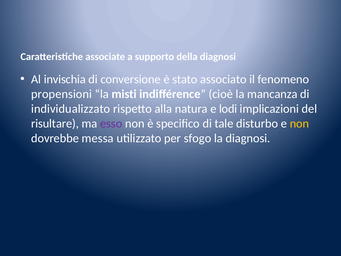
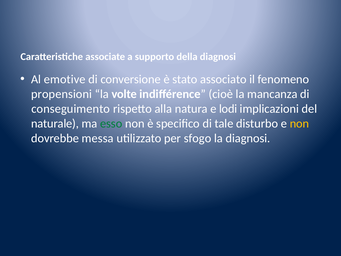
invischia: invischia -> emotive (65, 79)
misti: misti -> volte (124, 94)
individualizzato: individualizzato -> conseguimento (71, 109)
risultare: risultare -> naturale (55, 124)
esso colour: purple -> green (111, 124)
